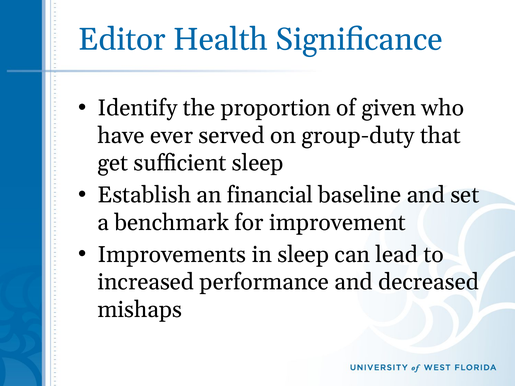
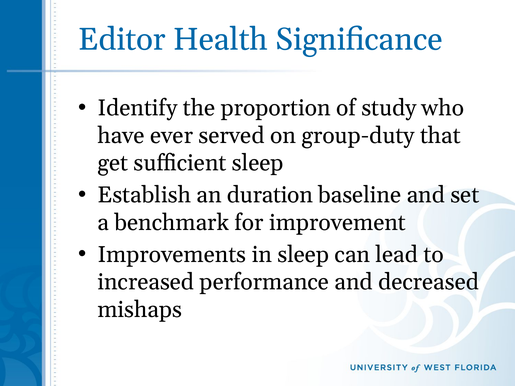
given: given -> study (389, 108)
financial: financial -> duration (270, 195)
